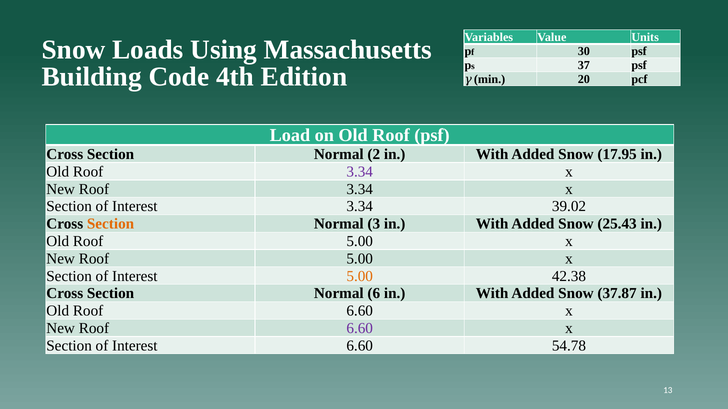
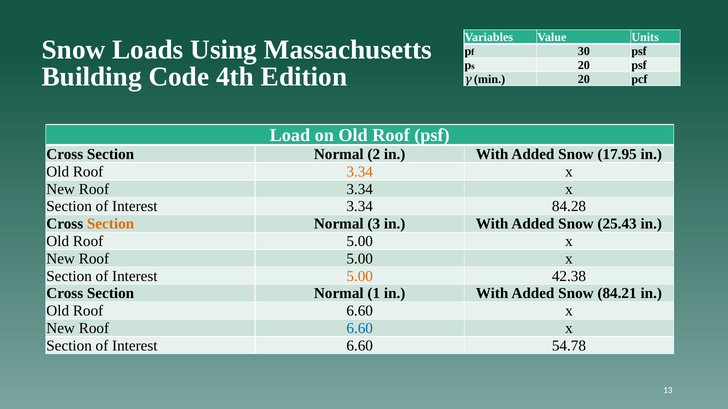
37: 37 -> 20 (584, 65)
3.34 colour: purple -> orange (360, 172)
39.02: 39.02 -> 84.28 (569, 207)
6: 6 -> 1 (374, 294)
37.87: 37.87 -> 84.21 (617, 294)
6.60 colour: purple -> blue (360, 329)
